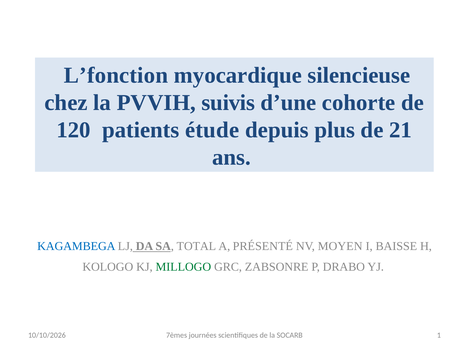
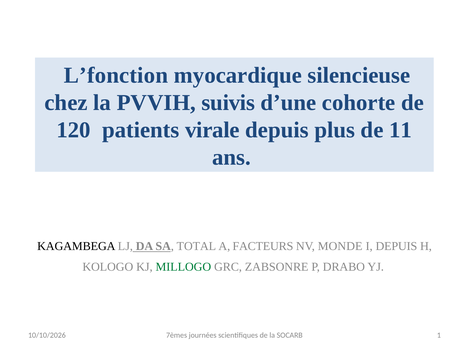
étude: étude -> virale (212, 130)
21: 21 -> 11 (401, 130)
KAGAMBEGA colour: blue -> black (76, 247)
PRÉSENTÉ: PRÉSENTÉ -> FACTEURS (263, 247)
MOYEN: MOYEN -> MONDE (340, 247)
I BAISSE: BAISSE -> DEPUIS (396, 247)
